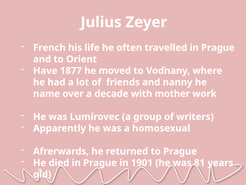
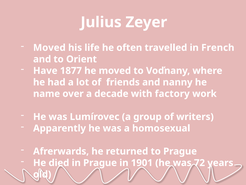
French: French -> Moved (49, 48)
travelled in Prague: Prague -> French (218, 48)
mother: mother -> factory (172, 93)
81: 81 -> 72 (199, 162)
